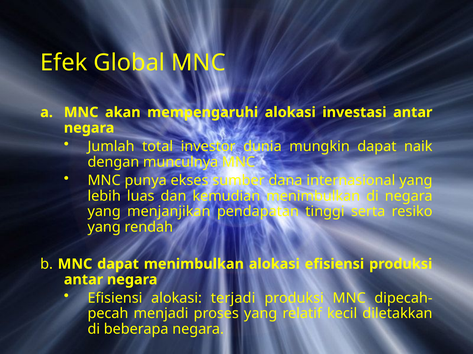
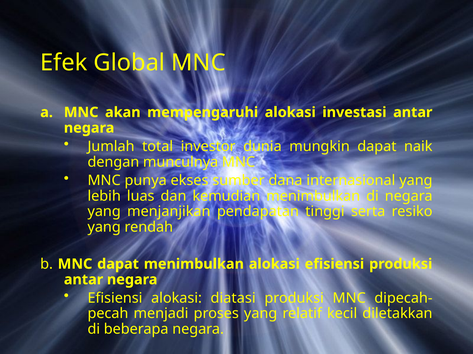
terjadi: terjadi -> diatasi (233, 299)
